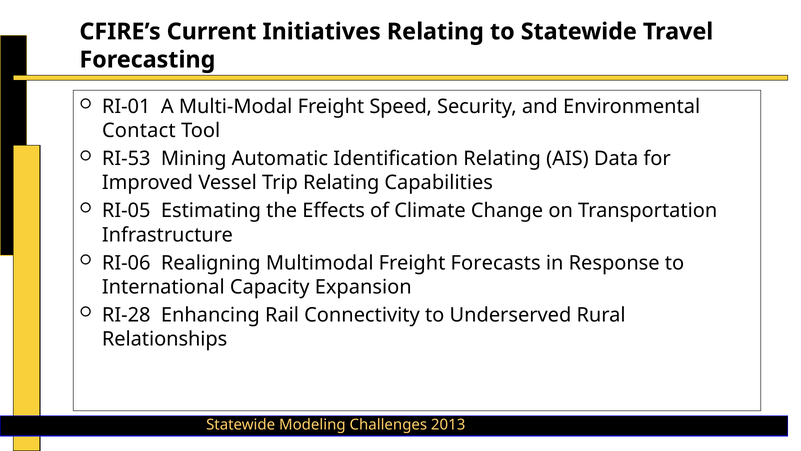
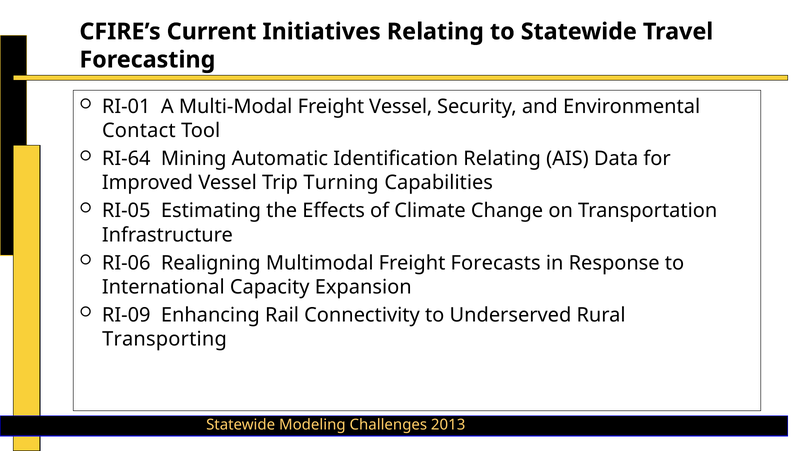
Freight Speed: Speed -> Vessel (401, 107)
RI-53: RI-53 -> RI-64 (126, 159)
Trip Relating: Relating -> Turning (341, 183)
RI-28: RI-28 -> RI-09 (126, 315)
Relationships: Relationships -> Transporting (165, 339)
